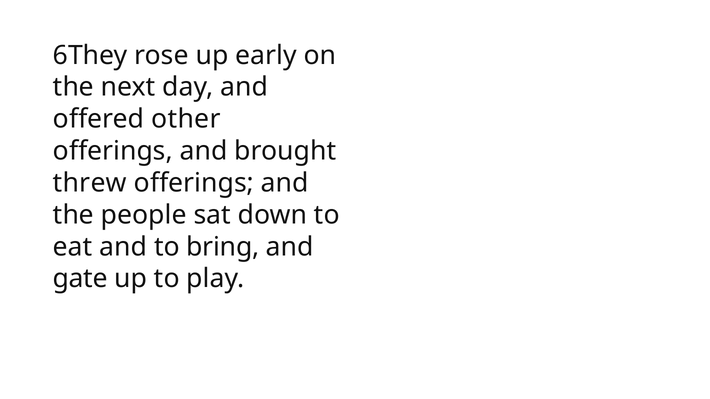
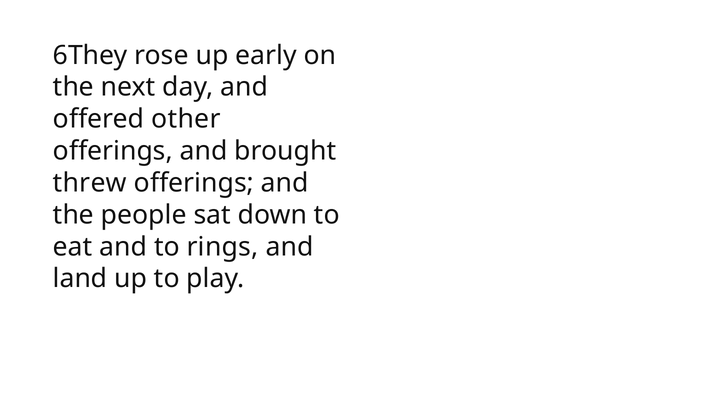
bring: bring -> rings (223, 247)
gate: gate -> land (80, 279)
